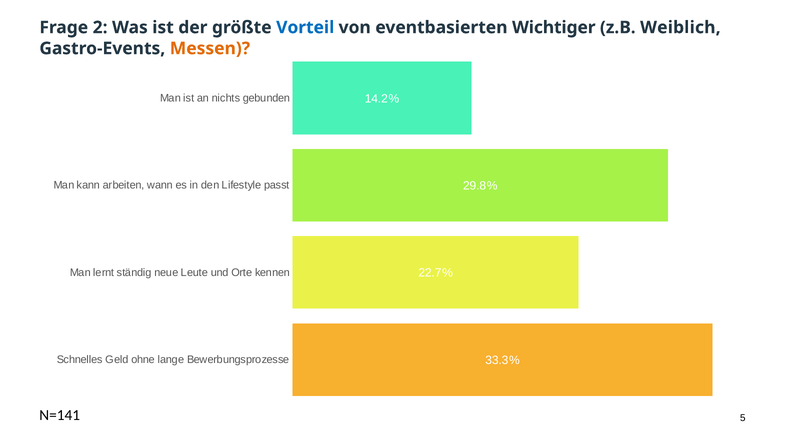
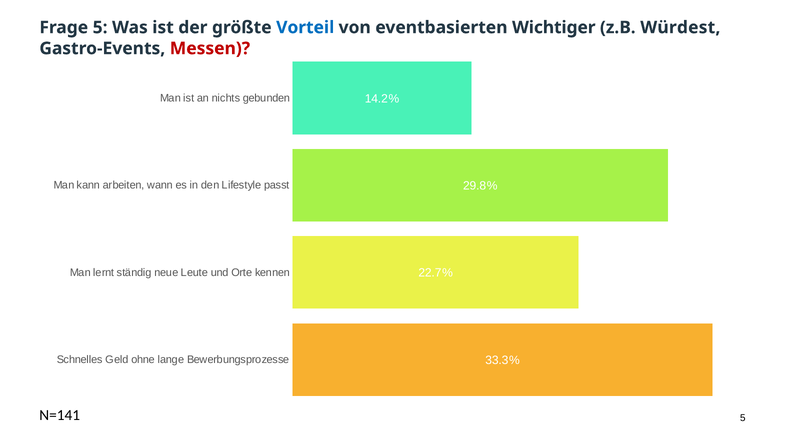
Frage 2: 2 -> 5 (100, 27)
Weiblich: Weiblich -> Würdest (680, 27)
Messen colour: orange -> red (210, 48)
